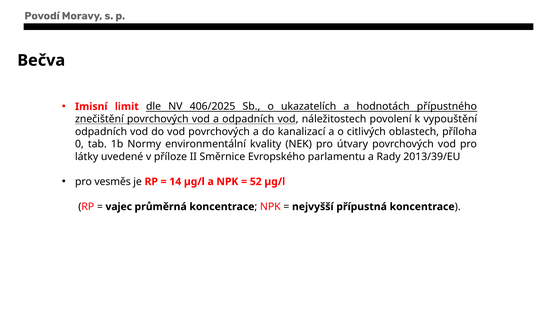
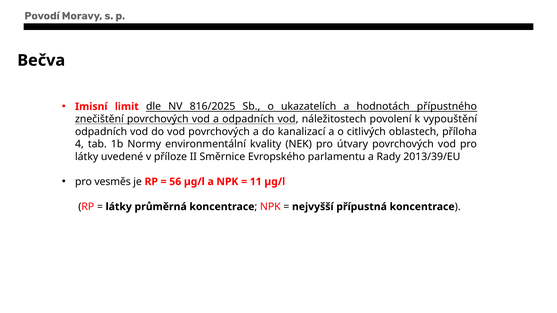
406/2025: 406/2025 -> 816/2025 (213, 107)
0: 0 -> 4 (79, 144)
14: 14 -> 56 (175, 182)
52: 52 -> 11 (256, 182)
vajec: vajec -> látky (119, 207)
